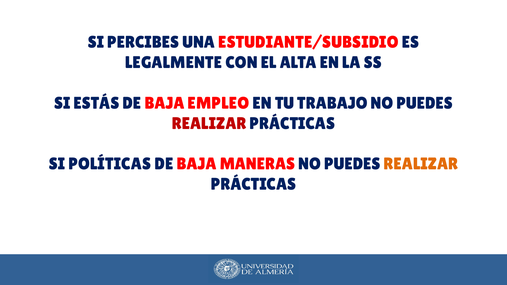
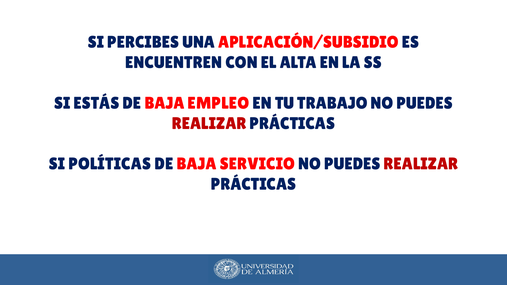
ESTUDIANTE/SUBSIDIO: ESTUDIANTE/SUBSIDIO -> APLICACIÓN/SUBSIDIO (308, 42)
LEGALMENTE: LEGALMENTE -> ENCUENTREN (174, 63)
MANERAS: MANERAS -> SERVICIO (257, 164)
REALIZAR colour: orange -> red (421, 164)
